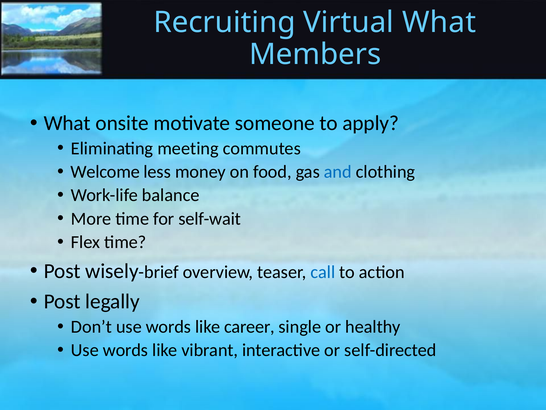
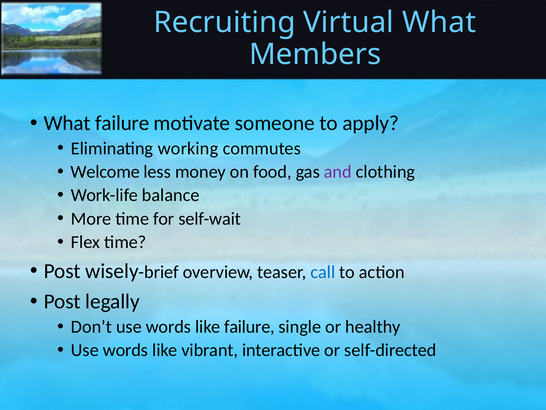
What onsite: onsite -> failure (122, 123)
meeting: meeting -> working (188, 148)
and colour: blue -> purple (338, 172)
like career: career -> failure (249, 326)
